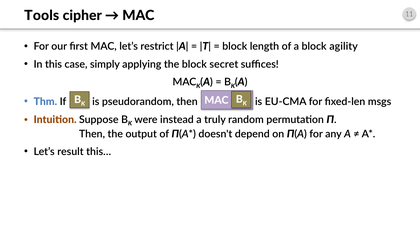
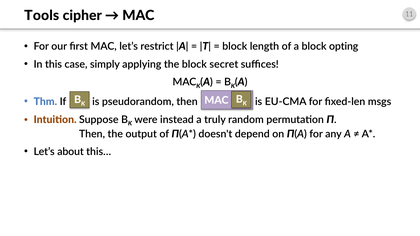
agility: agility -> opting (344, 47)
result: result -> about (71, 152)
